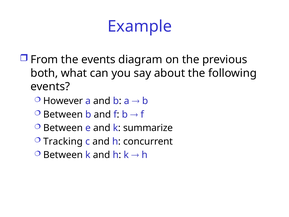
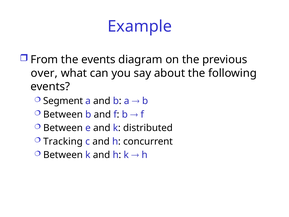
both: both -> over (44, 73)
However: However -> Segment (63, 101)
summarize: summarize -> distributed (148, 128)
